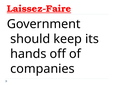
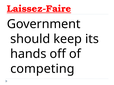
companies: companies -> competing (42, 69)
